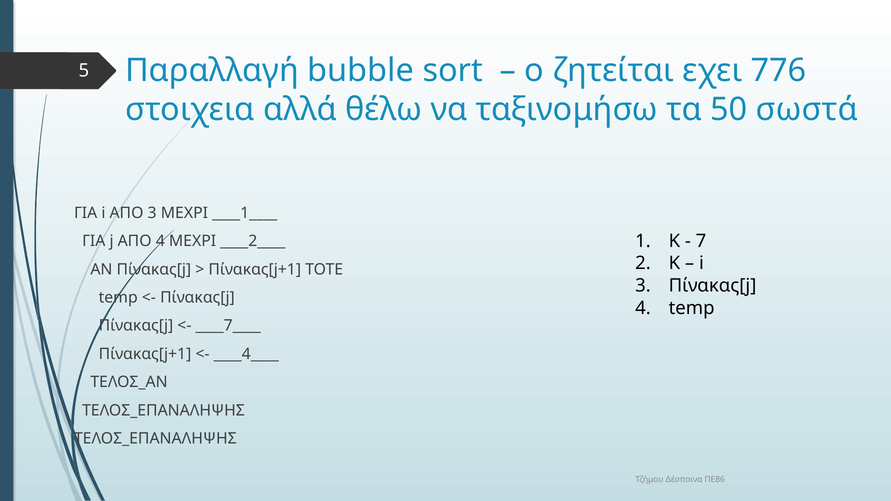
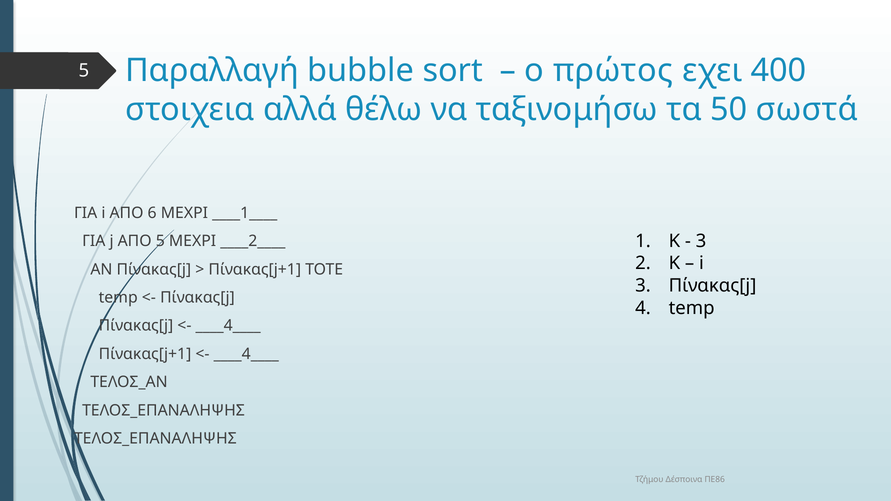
ζητείται: ζητείται -> πρώτος (613, 71)
776: 776 -> 400 (779, 71)
ΑΠΟ 3: 3 -> 6 (152, 213)
7: 7 -> 3 (701, 241)
ΑΠΟ 4: 4 -> 5 (160, 241)
____7____: ____7____ -> ____4____ (228, 326)
